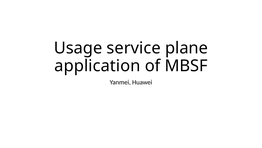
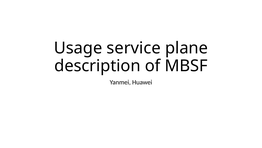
application: application -> description (97, 65)
